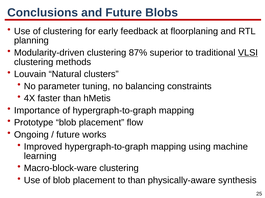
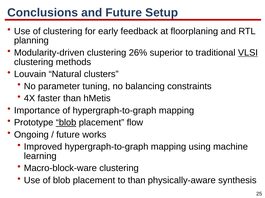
Blobs: Blobs -> Setup (162, 13)
87%: 87% -> 26% (138, 53)
blob underline: none -> present (66, 123)
